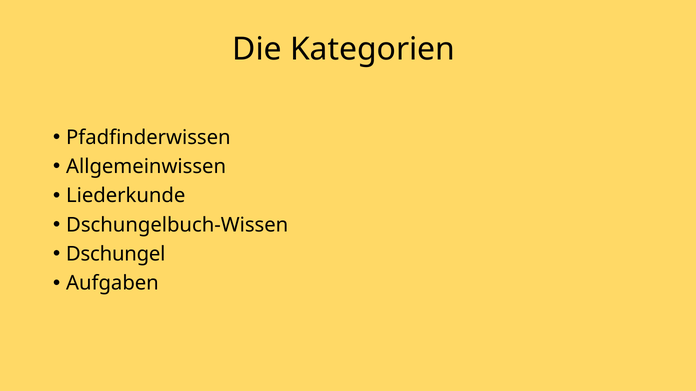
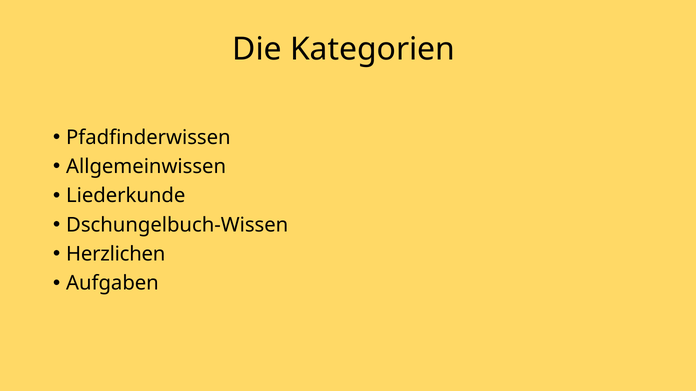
Dschungel: Dschungel -> Herzlichen (116, 254)
